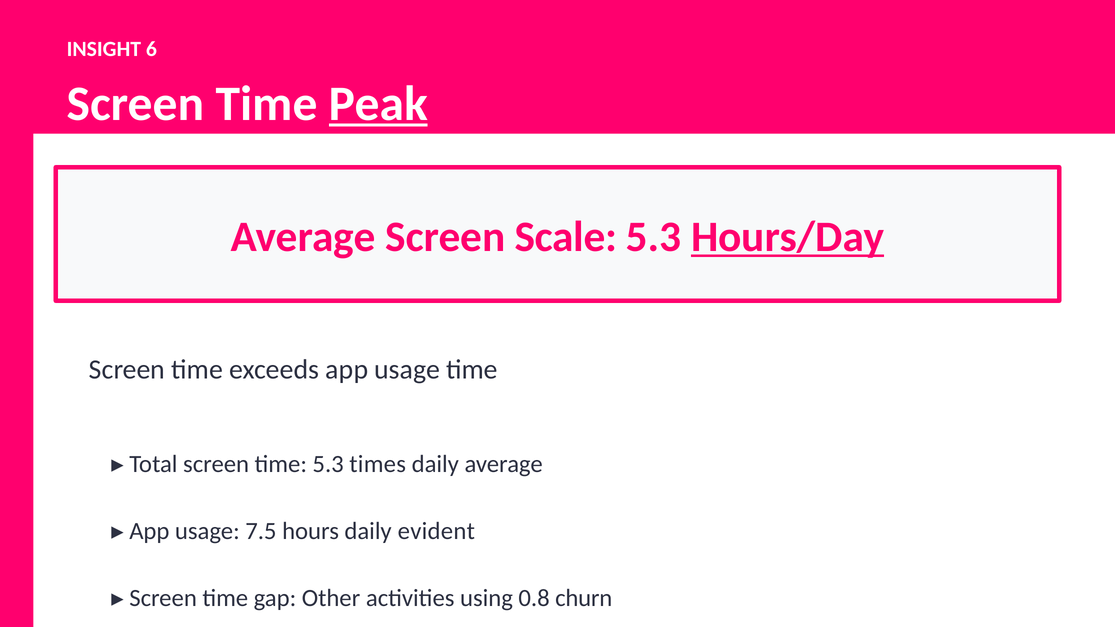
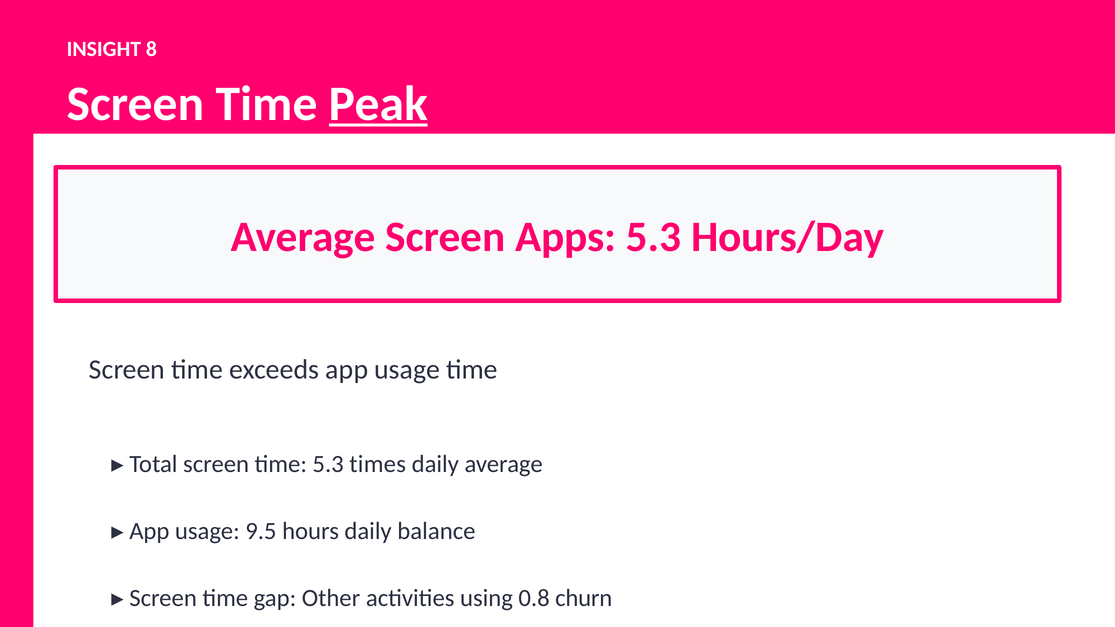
6: 6 -> 8 (151, 49)
Scale: Scale -> Apps (566, 237)
Hours/Day underline: present -> none (788, 237)
7.5: 7.5 -> 9.5 (261, 531)
evident: evident -> balance (436, 531)
